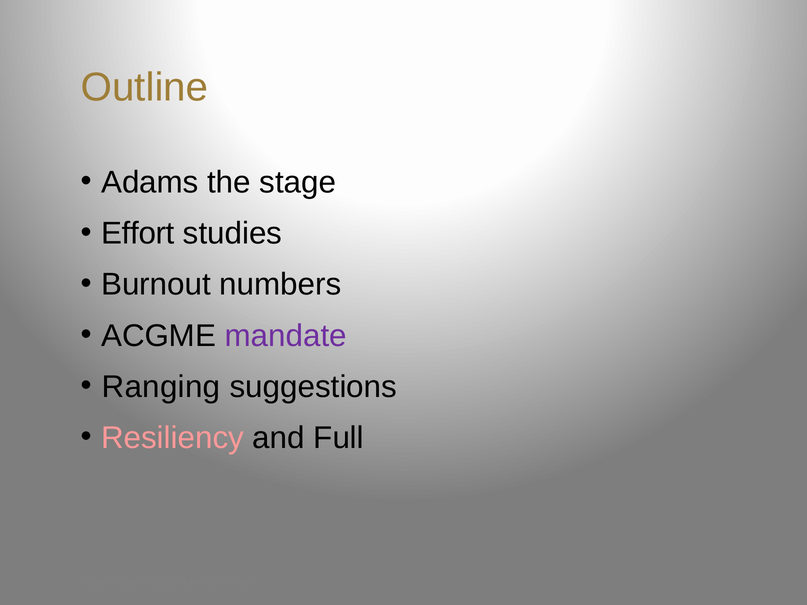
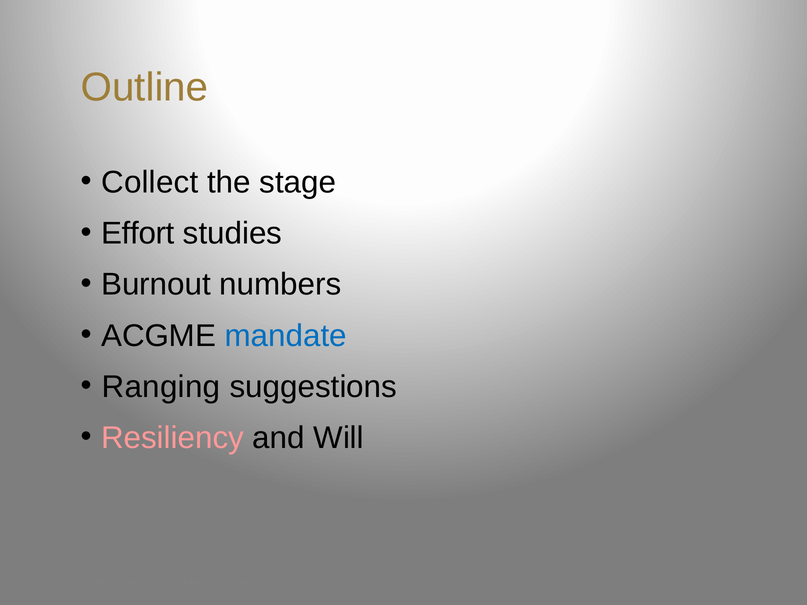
Adams: Adams -> Collect (150, 182)
mandate colour: purple -> blue (286, 336)
Full: Full -> Will (339, 438)
